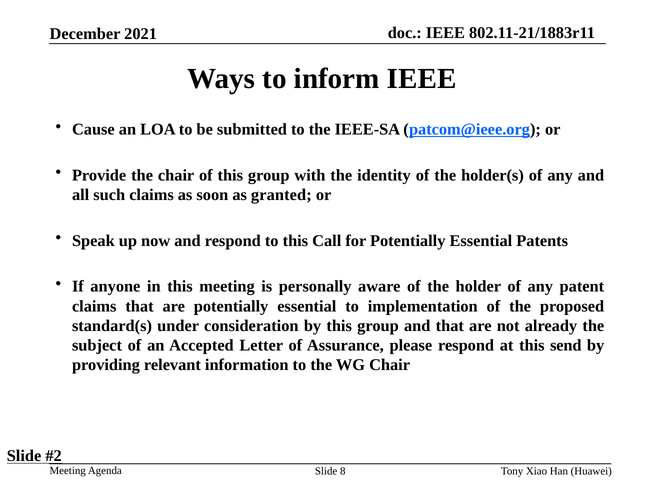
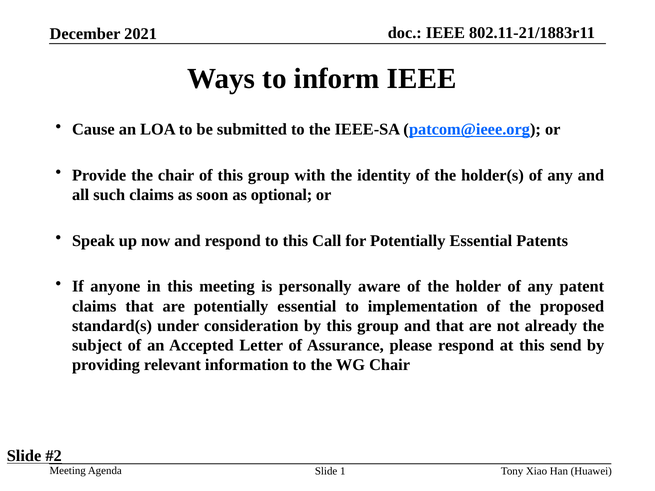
granted: granted -> optional (282, 195)
8: 8 -> 1 (343, 471)
